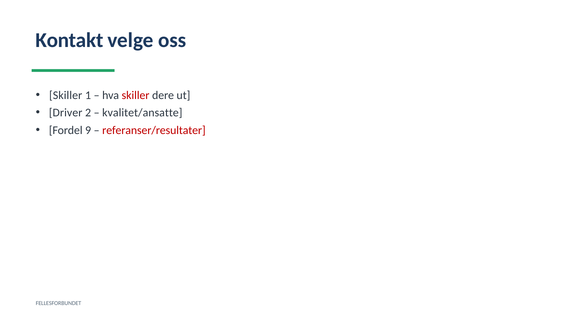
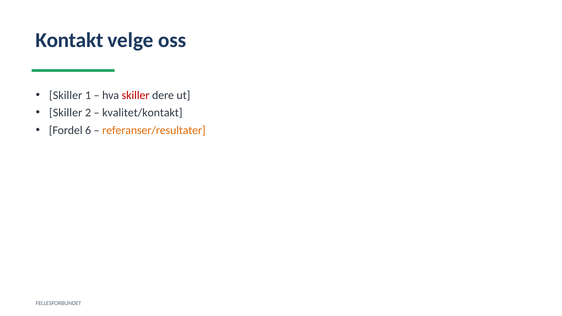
Driver: Driver -> Skiller (66, 113)
kvalitet/ansatte: kvalitet/ansatte -> kvalitet/kontakt (142, 113)
9: 9 -> 6 (88, 130)
referanser/resultater colour: red -> orange (154, 130)
